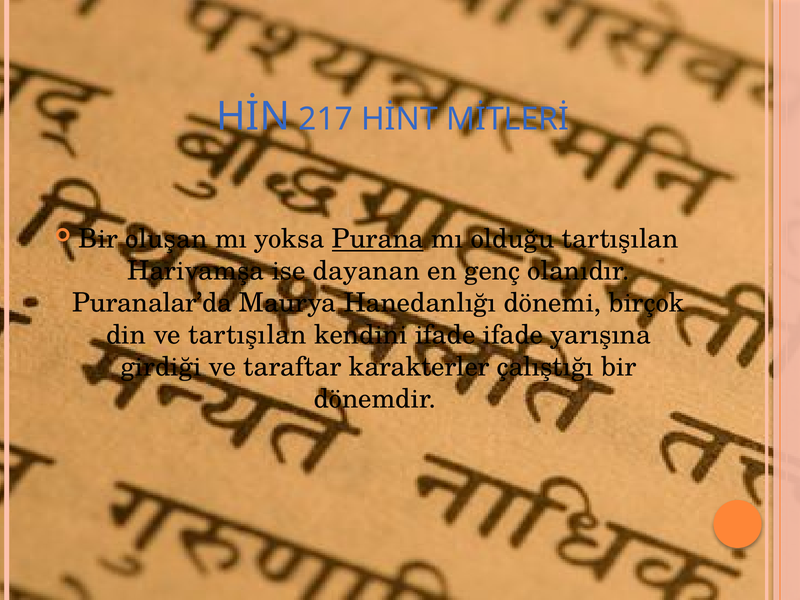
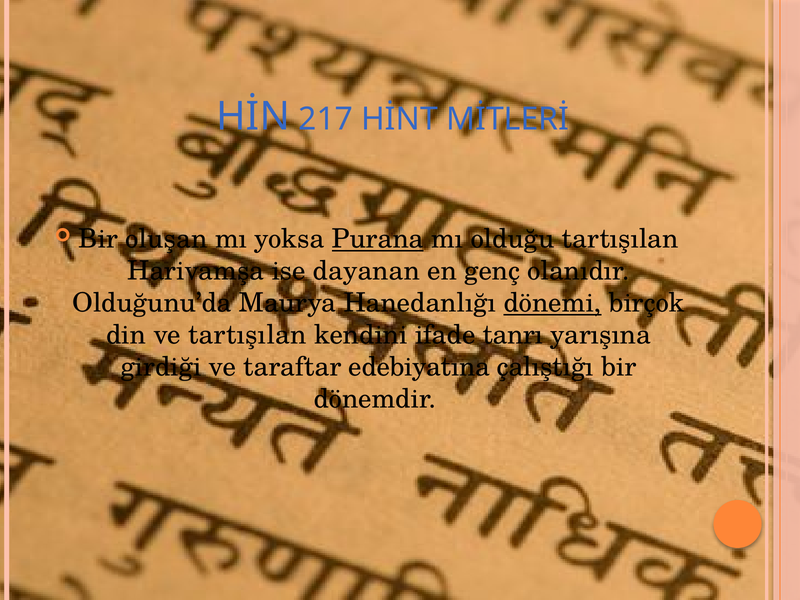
Puranalar’da: Puranalar’da -> Olduğunu’da (152, 303)
dönemi underline: none -> present (552, 303)
ifade ifade: ifade -> tanrı (513, 335)
karakterler: karakterler -> edebiyatına (419, 367)
